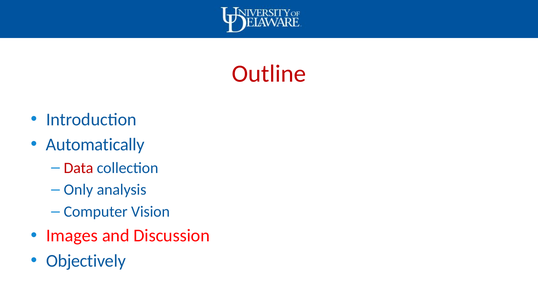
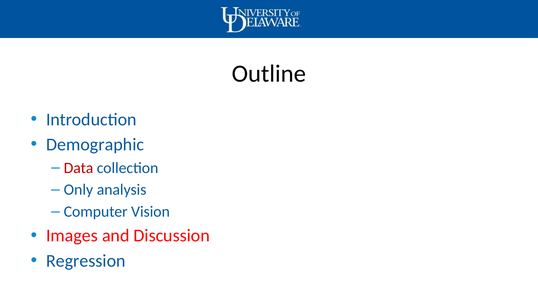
Outline colour: red -> black (269, 74)
Automatically: Automatically -> Demographic (95, 144)
Objectively: Objectively -> Regression (86, 261)
